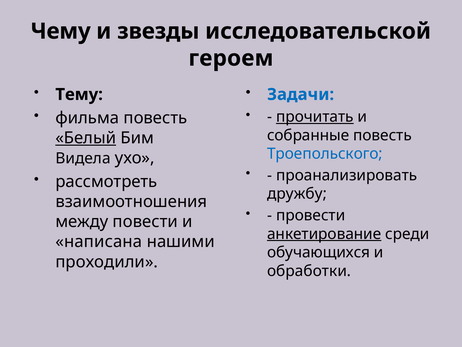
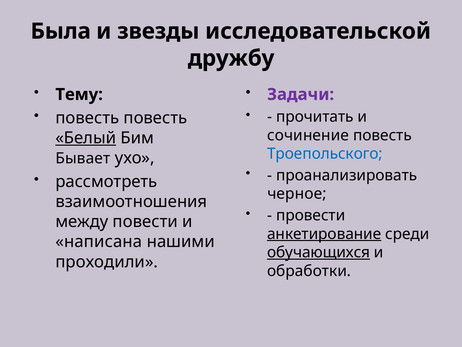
Чему: Чему -> Была (61, 31)
героем: героем -> дружбу (231, 58)
Задачи colour: blue -> purple (301, 94)
прочитать underline: present -> none (315, 117)
фильма: фильма -> повесть (87, 118)
собранные: собранные -> сочинение (308, 135)
Видела: Видела -> Бывает (83, 158)
дружбу: дружбу -> черное (297, 194)
обучающихся underline: none -> present (319, 252)
